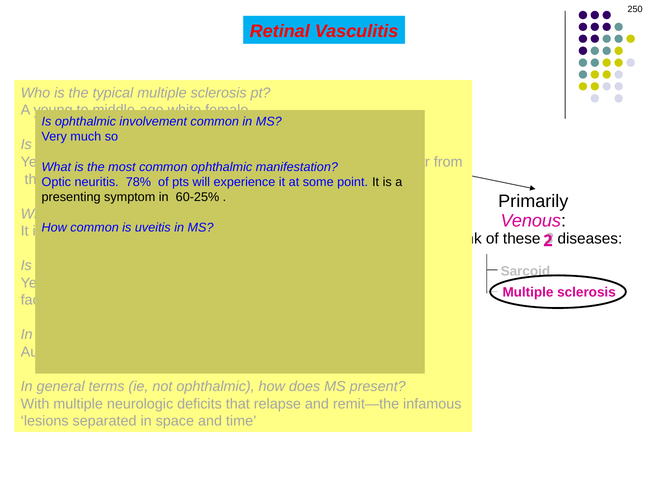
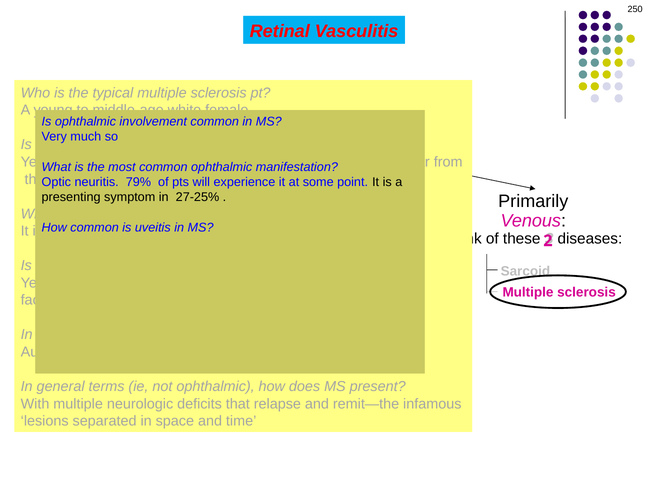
78%: 78% -> 79% (138, 182)
60-25%: 60-25% -> 27-25% (198, 198)
